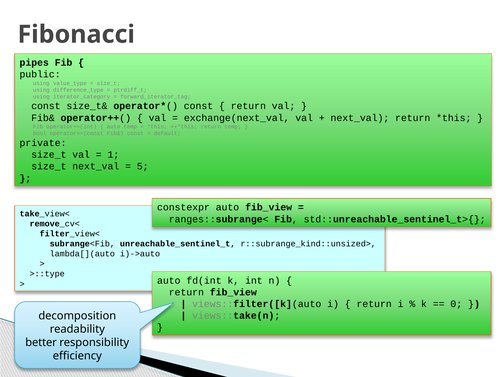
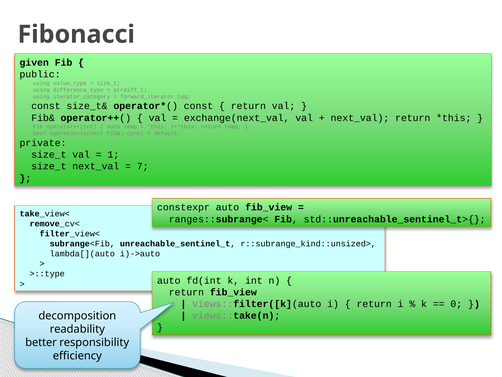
pipes: pipes -> given (34, 62)
5: 5 -> 7 (143, 166)
